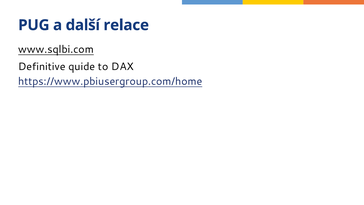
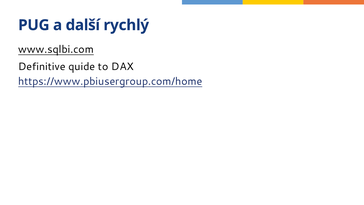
relace: relace -> rychlý (126, 25)
